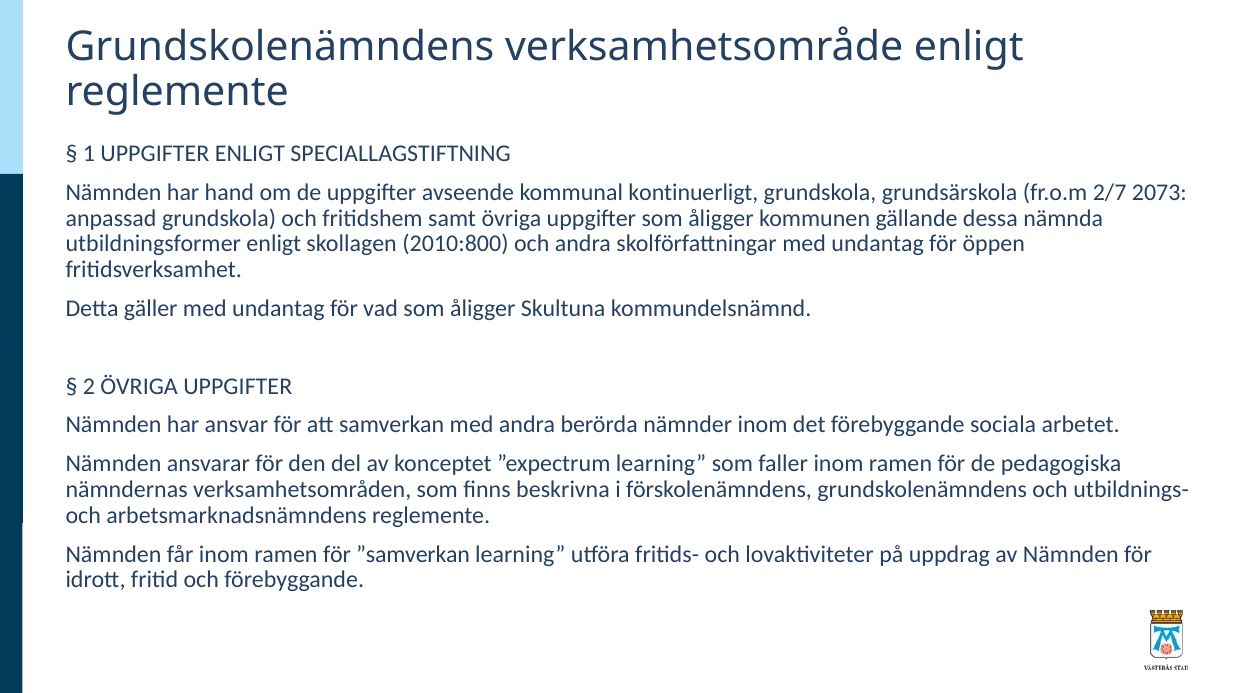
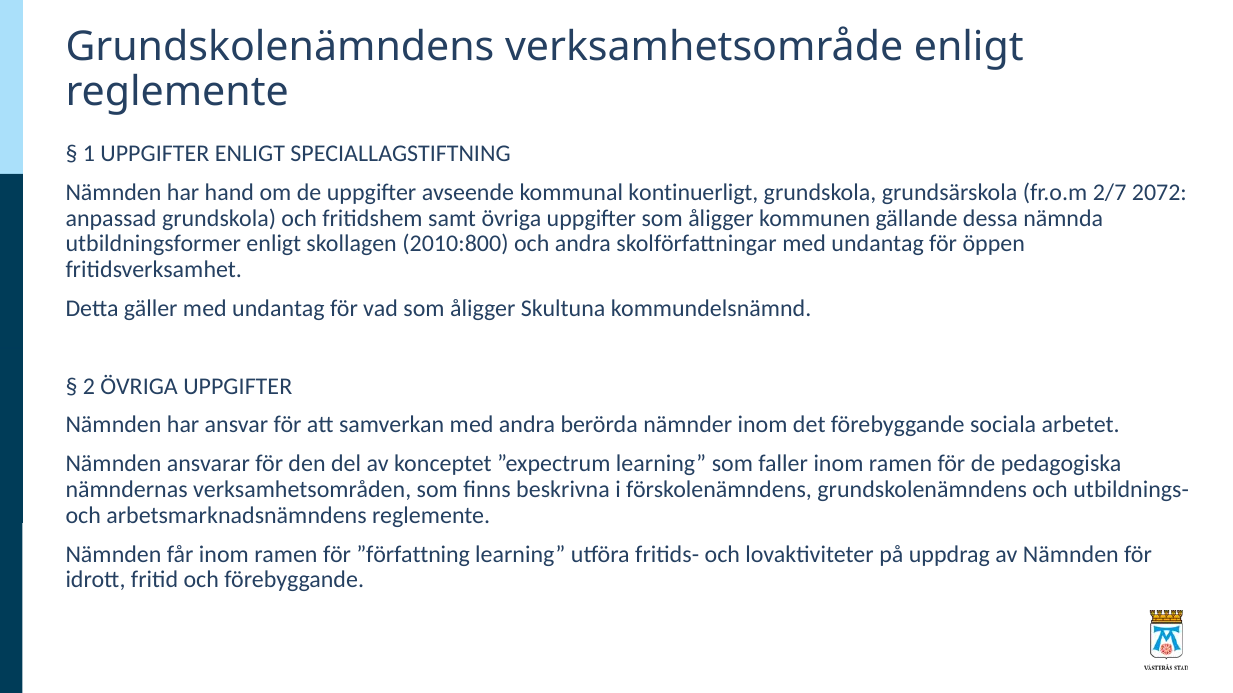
2073: 2073 -> 2072 (1159, 192)
”samverkan: ”samverkan -> ”författning (413, 555)
